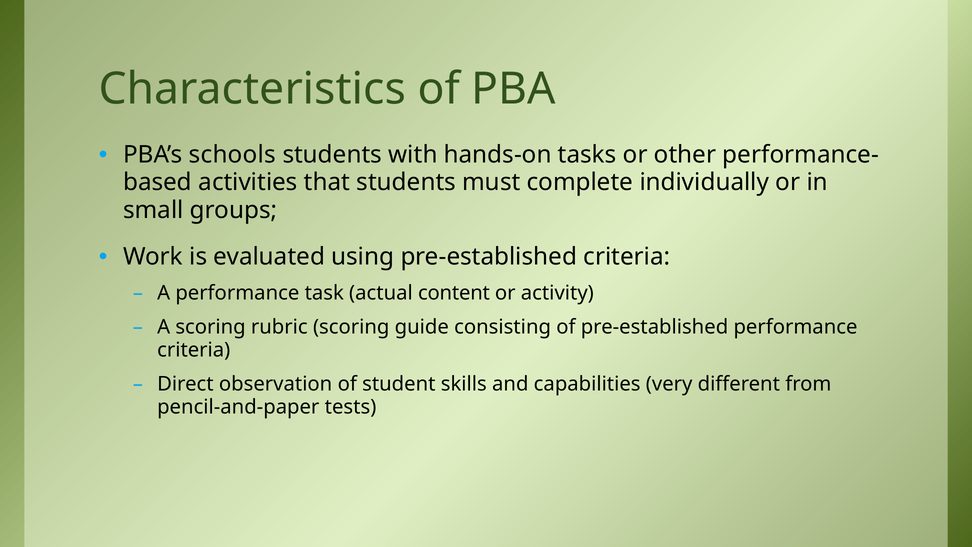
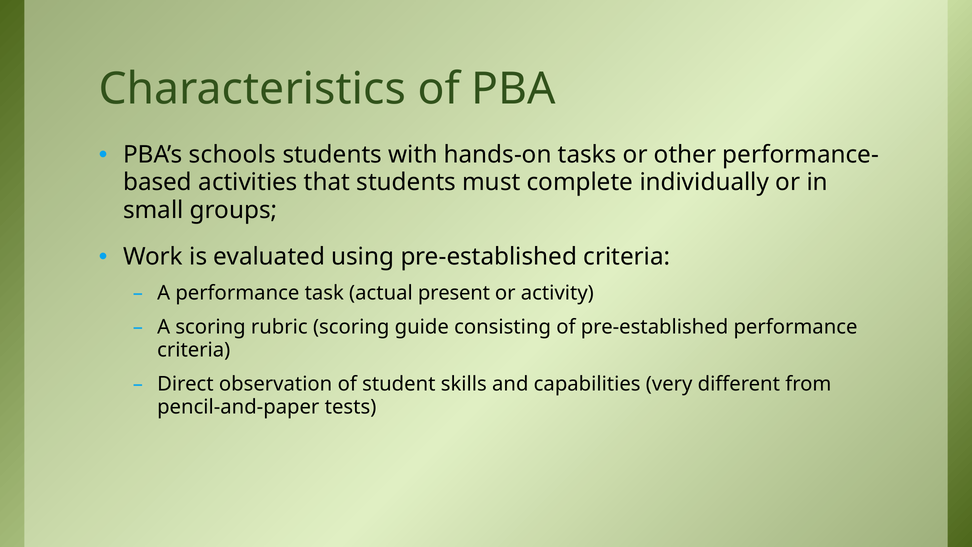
content: content -> present (454, 293)
